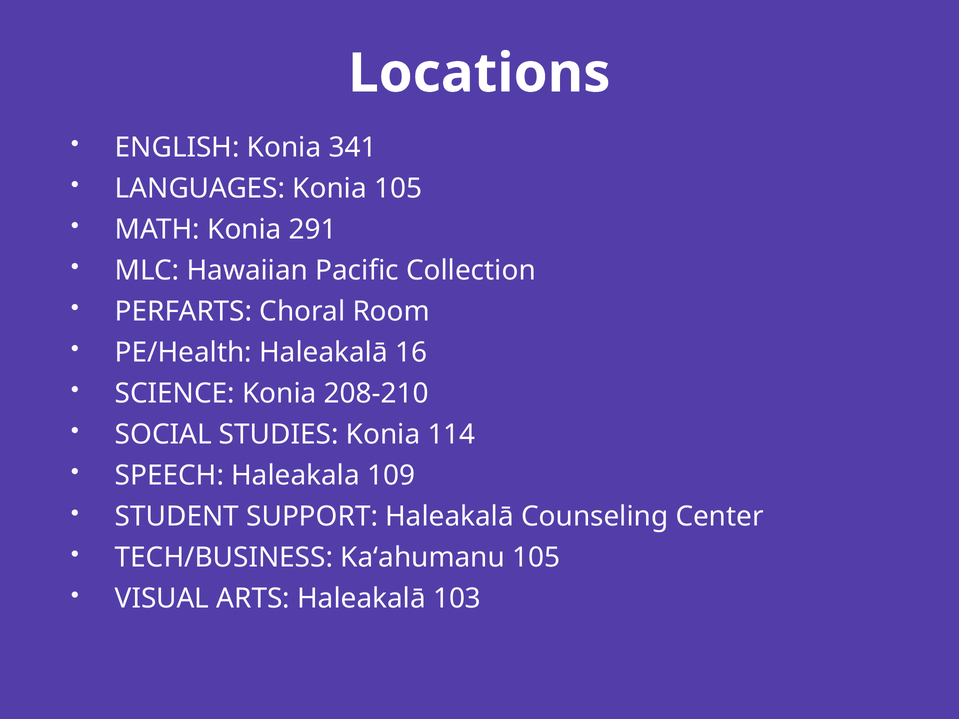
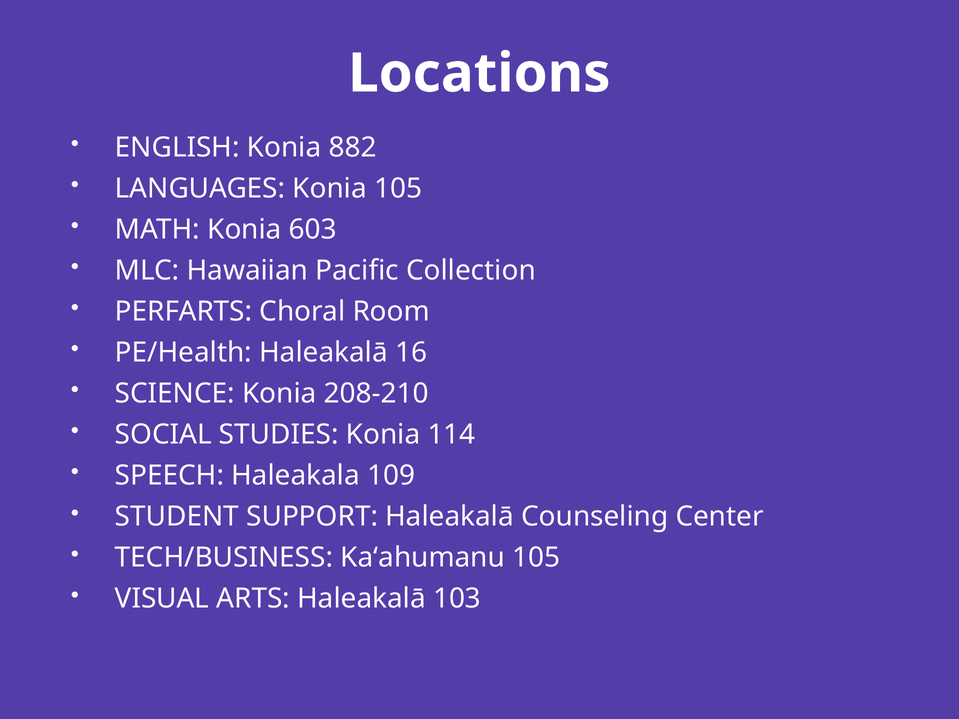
341: 341 -> 882 (353, 147)
291: 291 -> 603 (313, 230)
